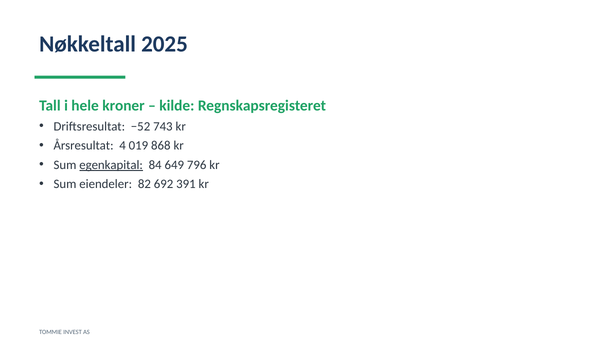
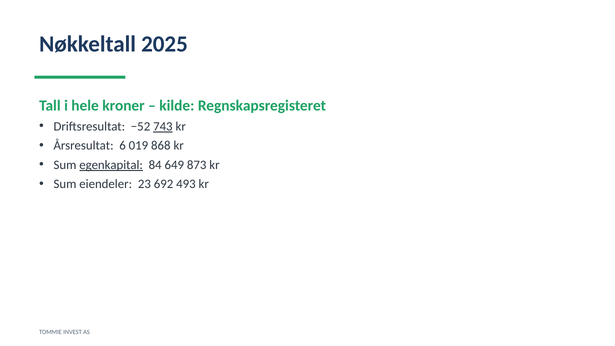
743 underline: none -> present (163, 126)
4: 4 -> 6 (123, 146)
796: 796 -> 873 (197, 165)
82: 82 -> 23 (144, 184)
391: 391 -> 493 (186, 184)
